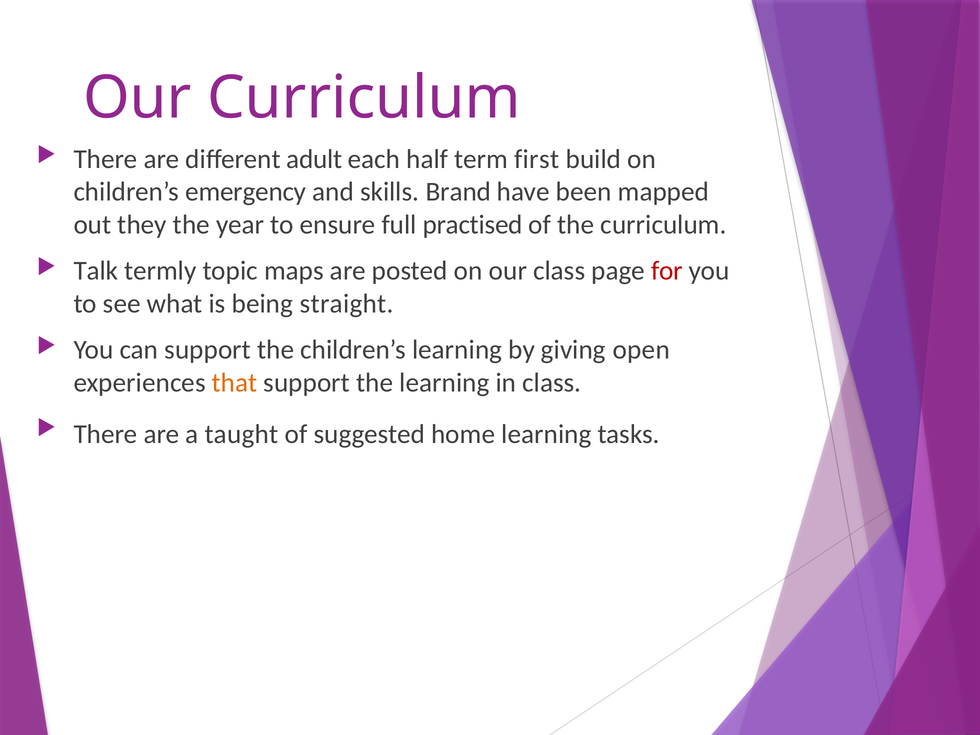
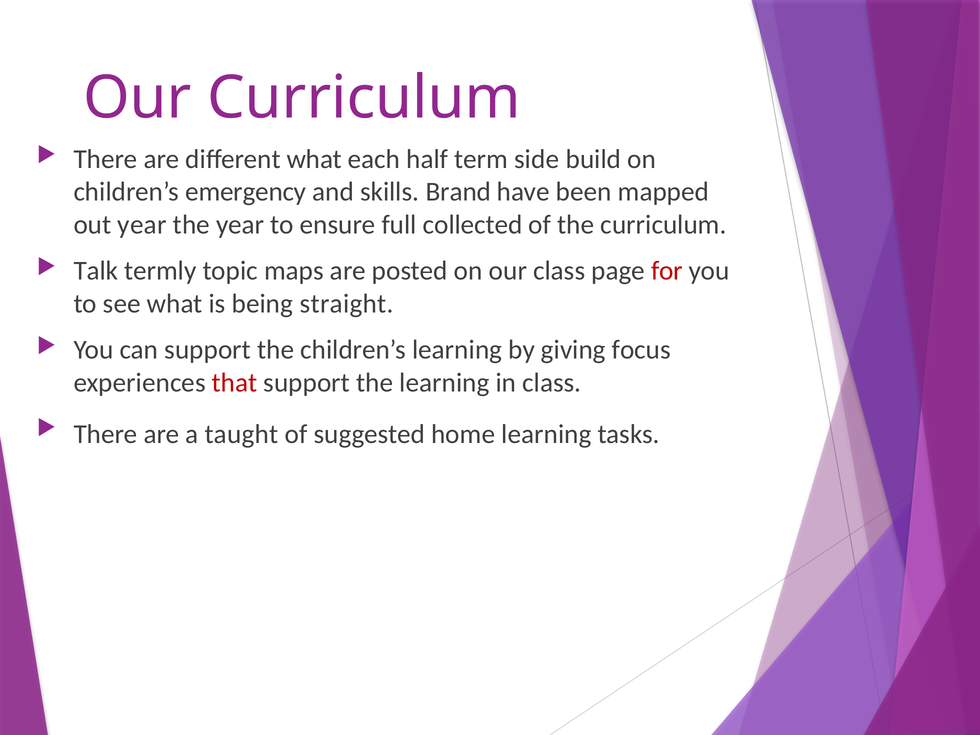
different adult: adult -> what (314, 159)
first: first -> side (537, 159)
out they: they -> year (142, 225)
practised: practised -> collected (473, 225)
open: open -> focus (641, 350)
that colour: orange -> red (235, 383)
